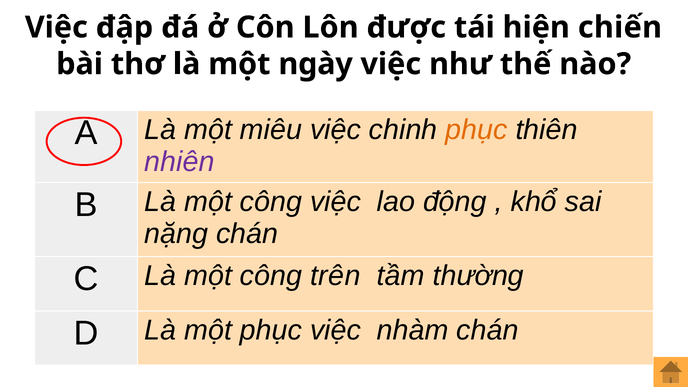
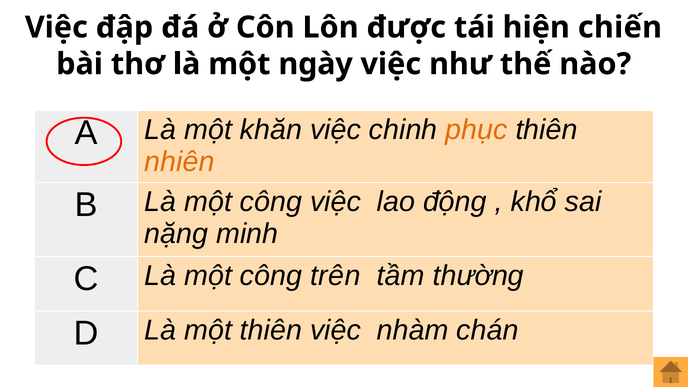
miêu: miêu -> khăn (271, 130)
nhiên colour: purple -> orange (180, 162)
nặng chán: chán -> minh (247, 234)
một phục: phục -> thiên (271, 330)
